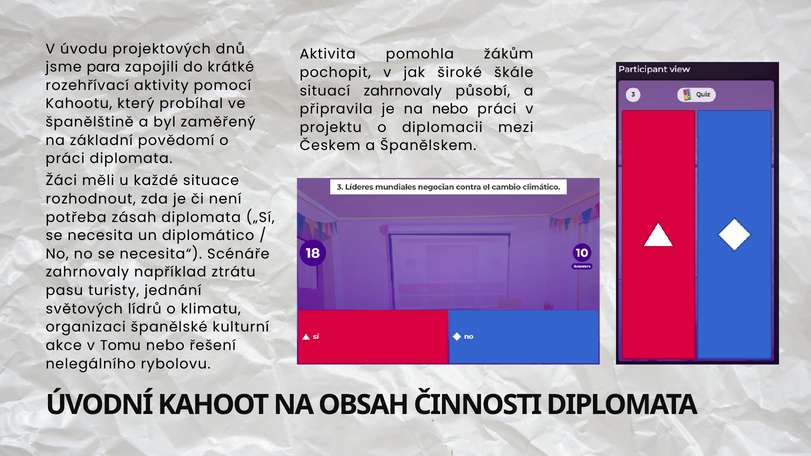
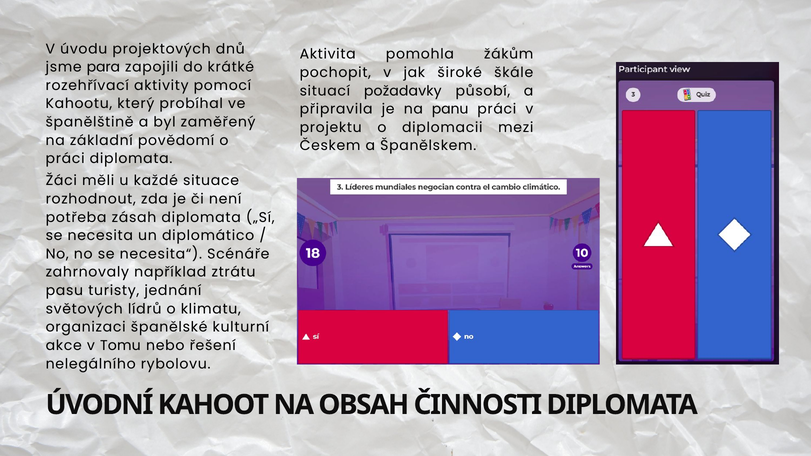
situací zahrnovaly: zahrnovaly -> požadavky (403, 91)
na nebo: nebo -> panu (450, 109)
